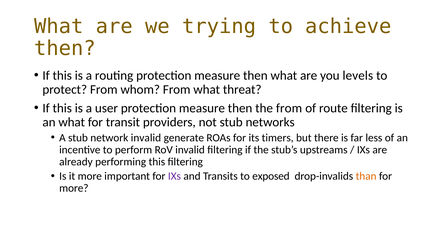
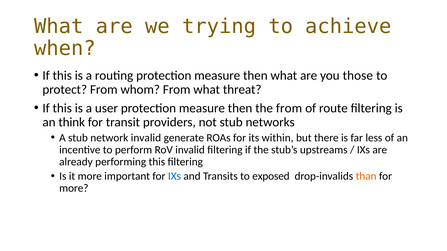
then: then -> when (65, 49)
levels: levels -> those (358, 76)
an what: what -> think (72, 122)
timers: timers -> within (278, 138)
IXs colour: purple -> blue (174, 176)
